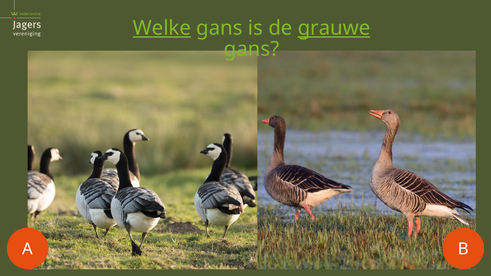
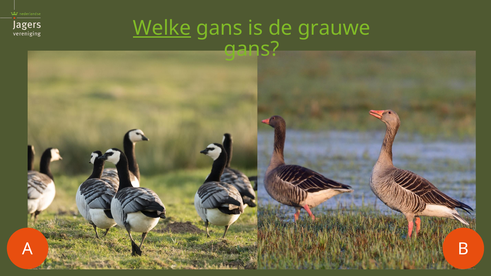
grauwe underline: present -> none (334, 28)
